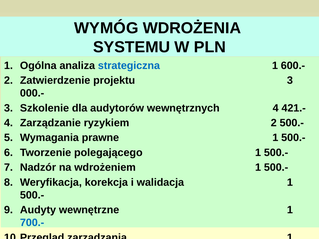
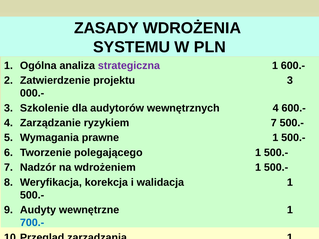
WYMÓG: WYMÓG -> ZASADY (106, 28)
strategiczna colour: blue -> purple (129, 66)
4 421.-: 421.- -> 600.- (294, 108)
ryzykiem 2: 2 -> 7 (274, 123)
